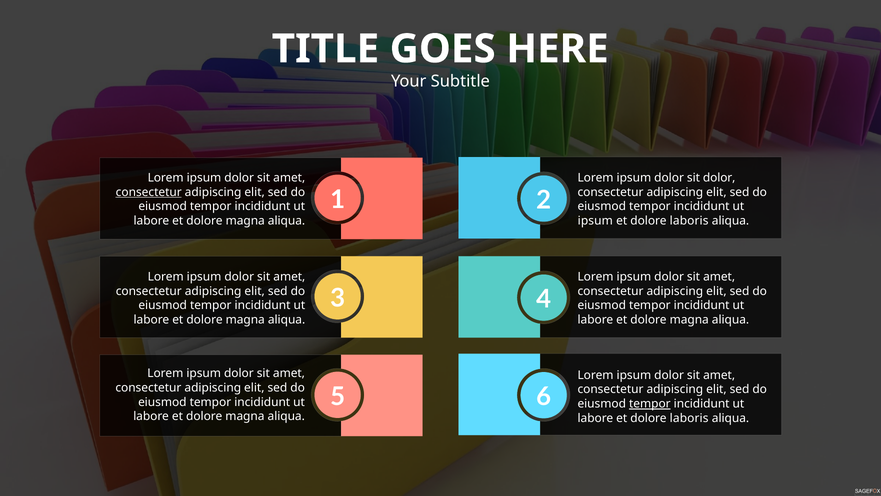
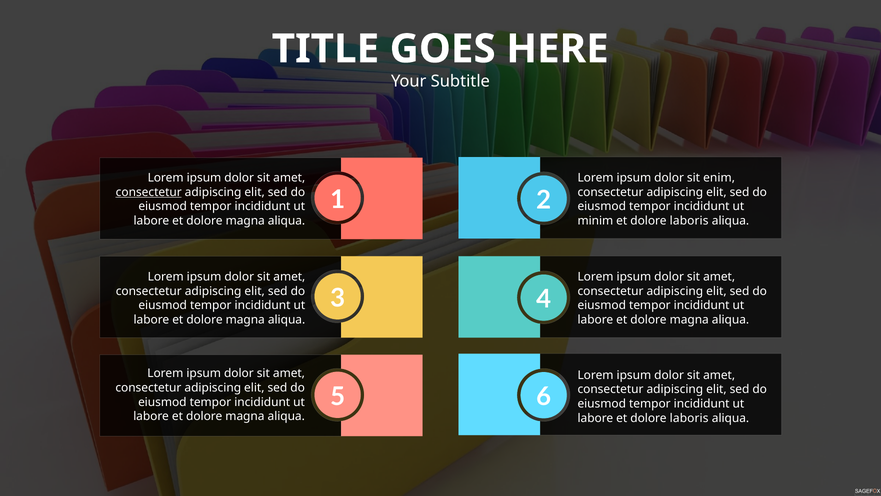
sit dolor: dolor -> enim (719, 178)
ipsum: ipsum -> minim (595, 221)
tempor underline: present -> none (650, 403)
